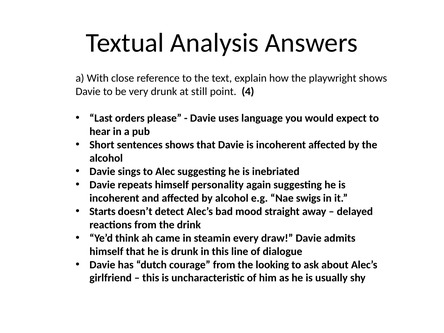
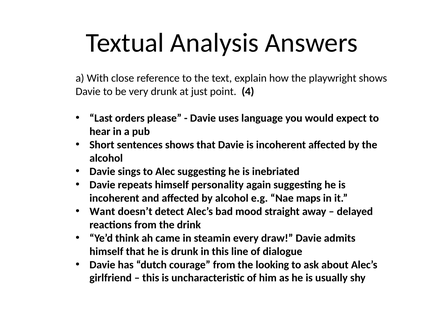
still: still -> just (199, 92)
swigs: swigs -> maps (308, 198)
Starts: Starts -> Want (102, 211)
